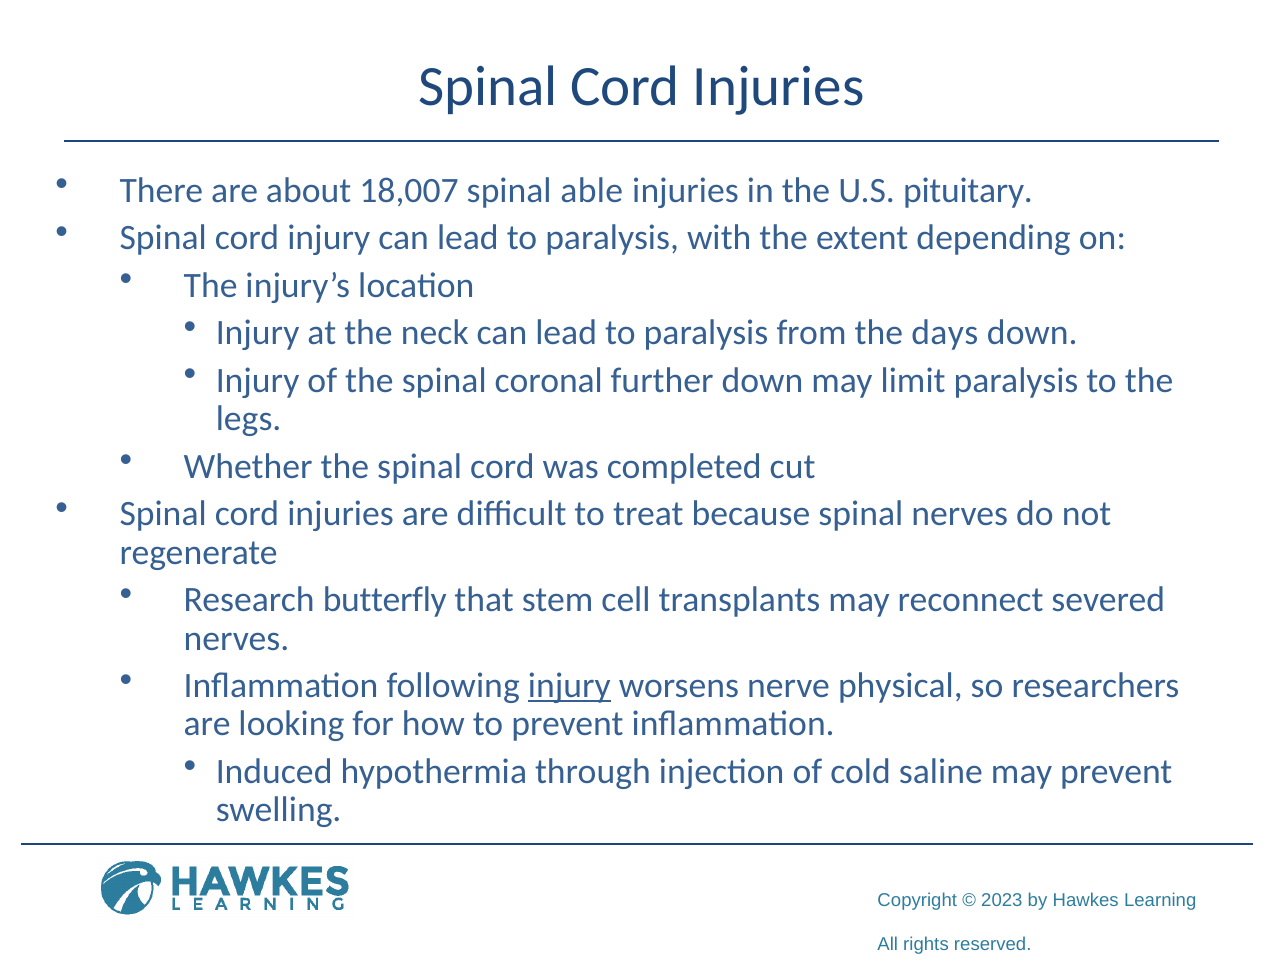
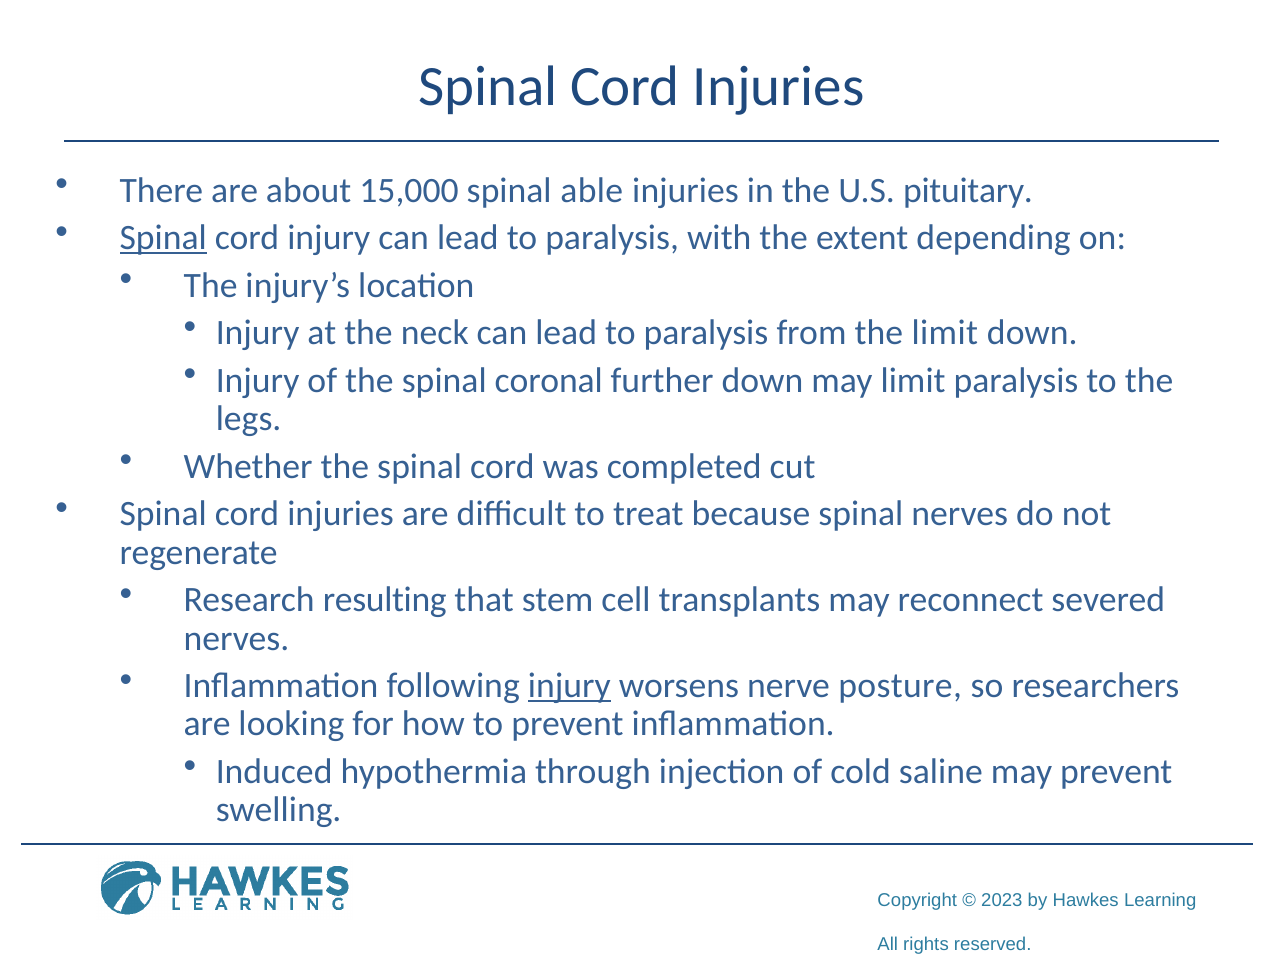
18,007: 18,007 -> 15,000 (409, 191)
Spinal underline: none -> present (163, 238)
the days: days -> limit (945, 333)
butterfly: butterfly -> resulting (385, 600)
physical: physical -> posture (900, 686)
